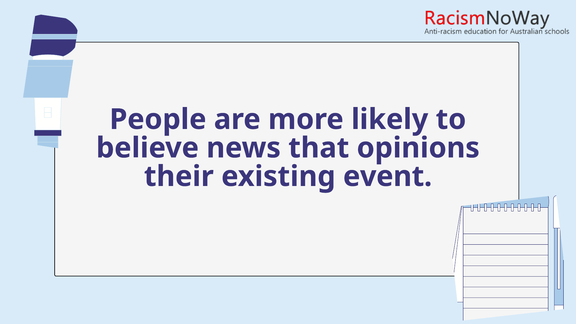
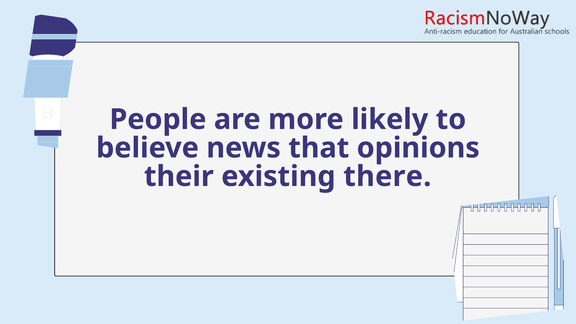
event: event -> there (387, 176)
